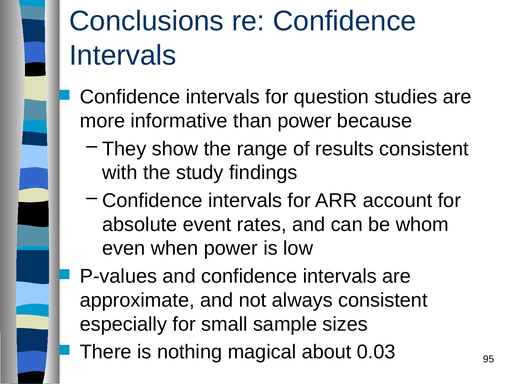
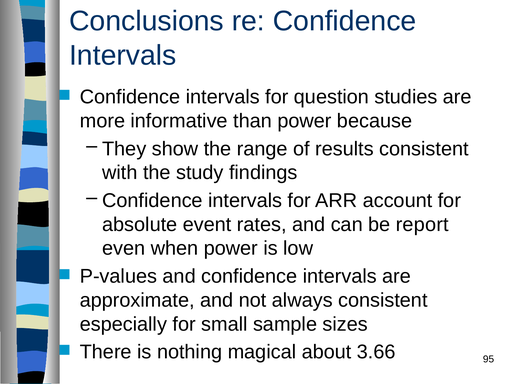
whom: whom -> report (422, 224)
0.03: 0.03 -> 3.66 (376, 352)
